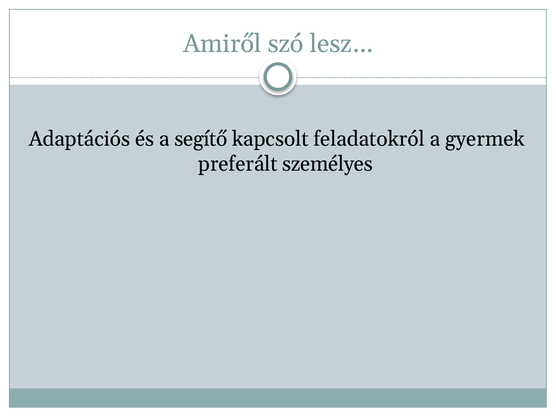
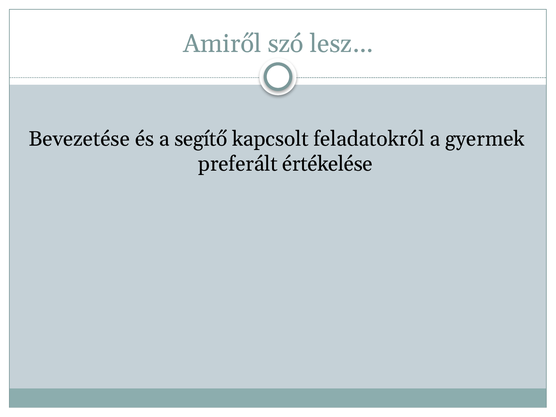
Adaptációs: Adaptációs -> Bevezetése (79, 139)
személyes: személyes -> értékelése (328, 164)
